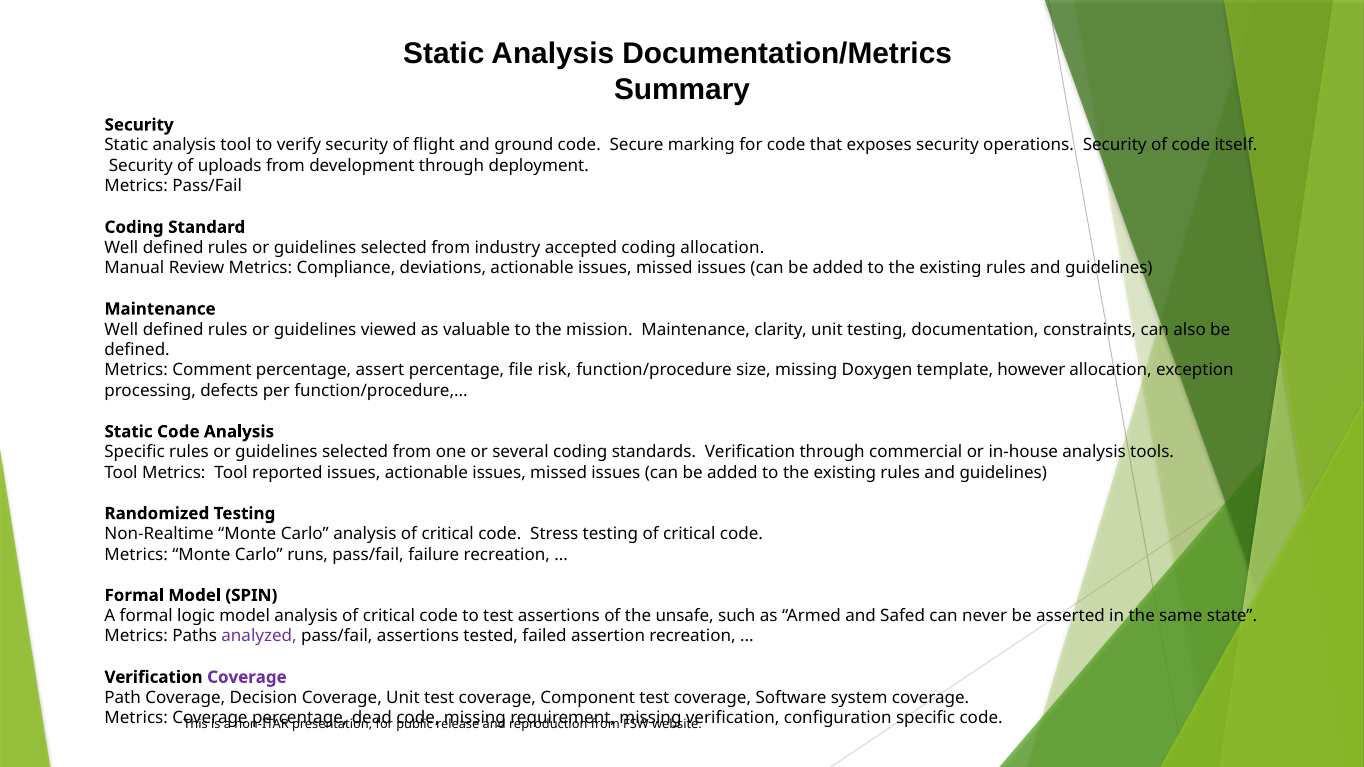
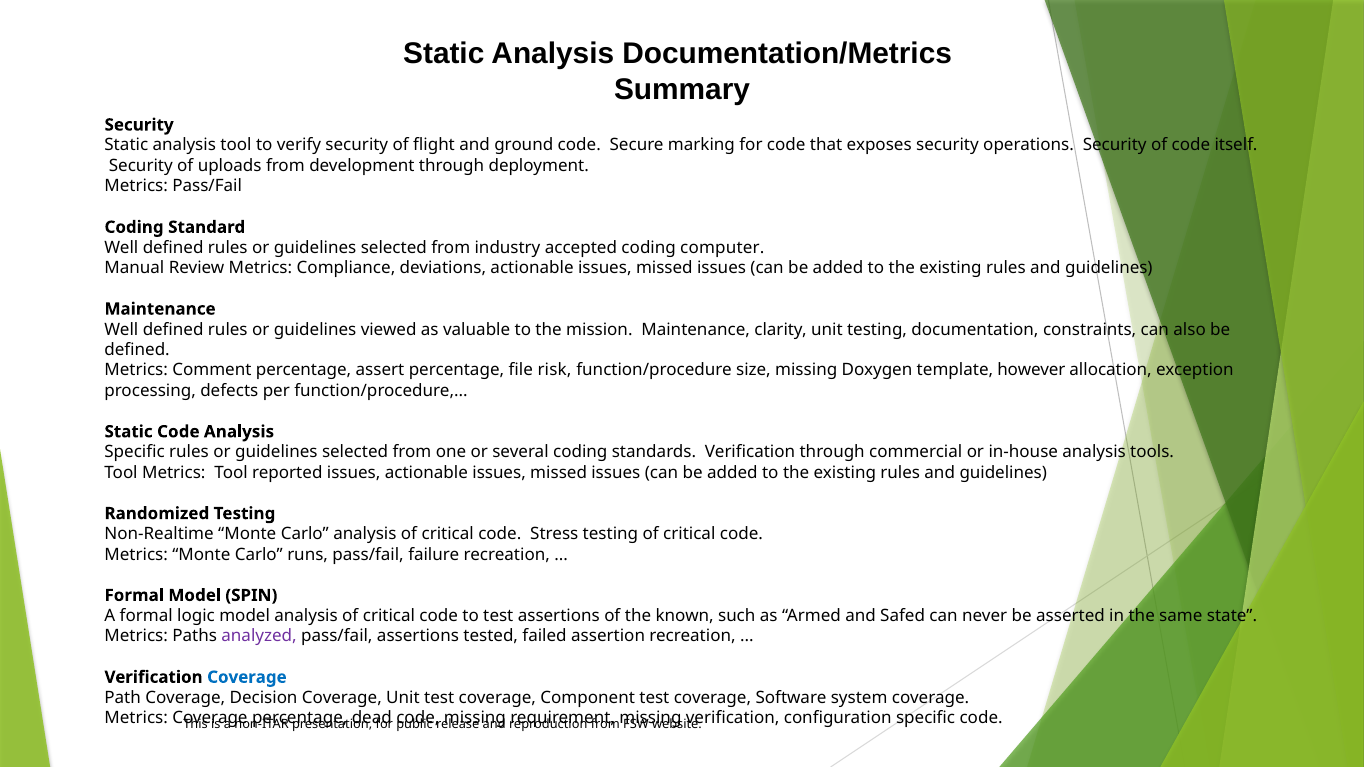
coding allocation: allocation -> computer (722, 248)
unsafe: unsafe -> known (685, 616)
Coverage colour: purple -> blue (247, 677)
